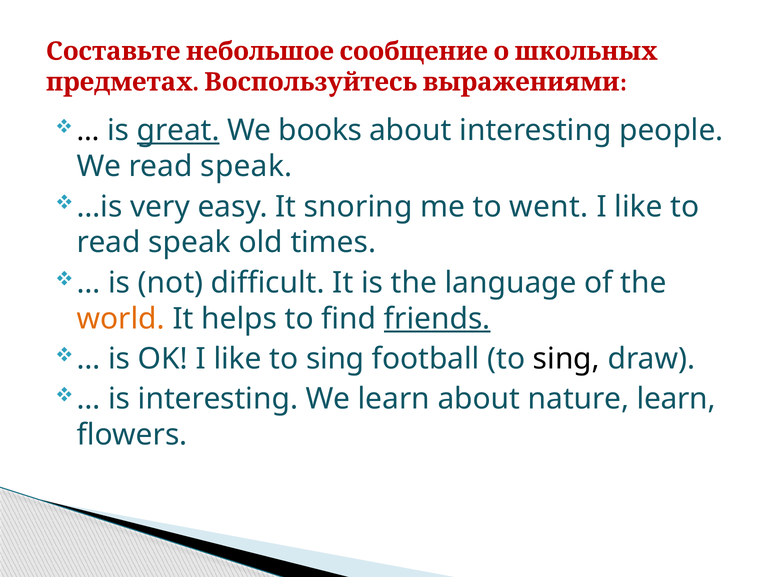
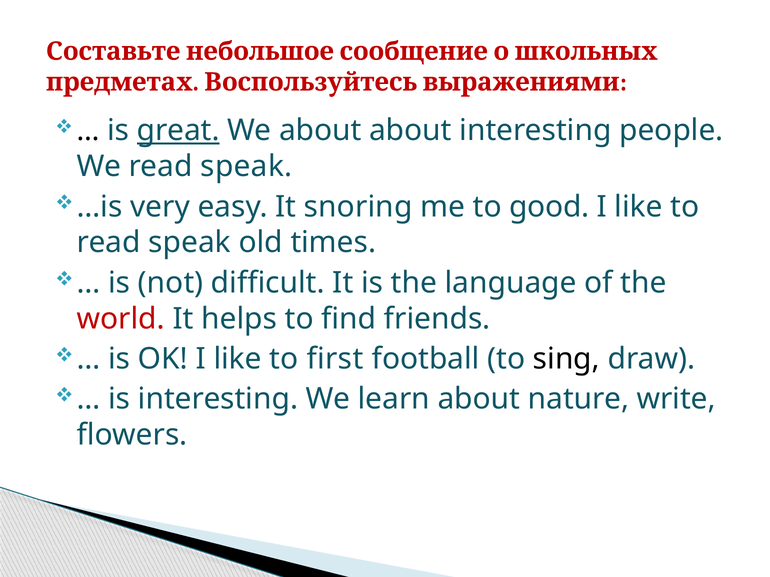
We books: books -> about (320, 131)
went: went -> good (549, 207)
world colour: orange -> red (121, 319)
friends underline: present -> none (437, 319)
like to sing: sing -> first (335, 359)
nature learn: learn -> write (676, 399)
